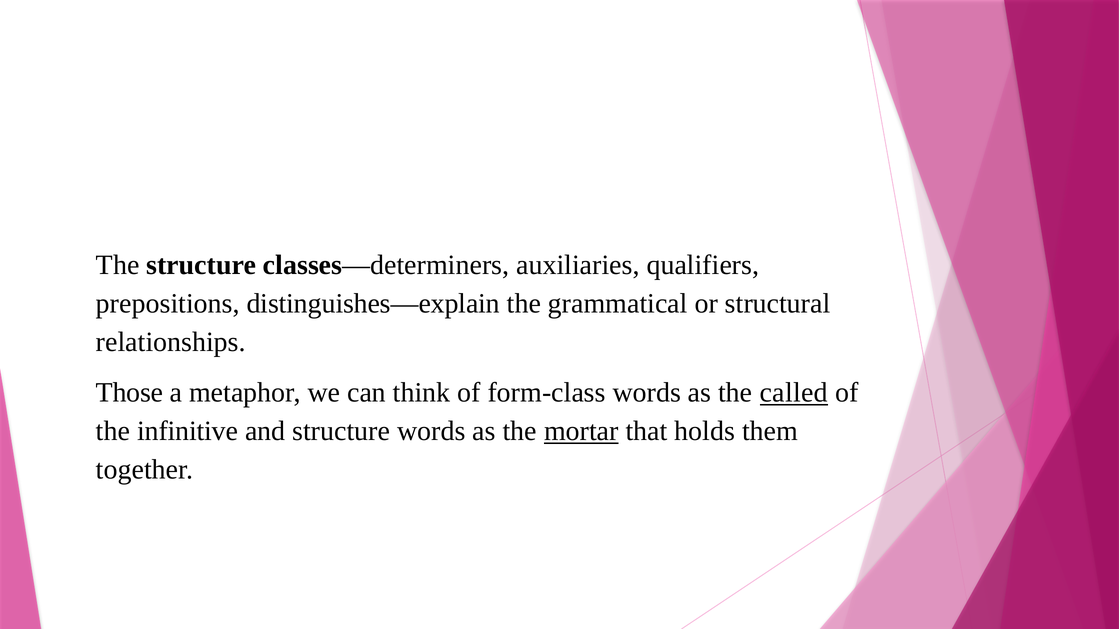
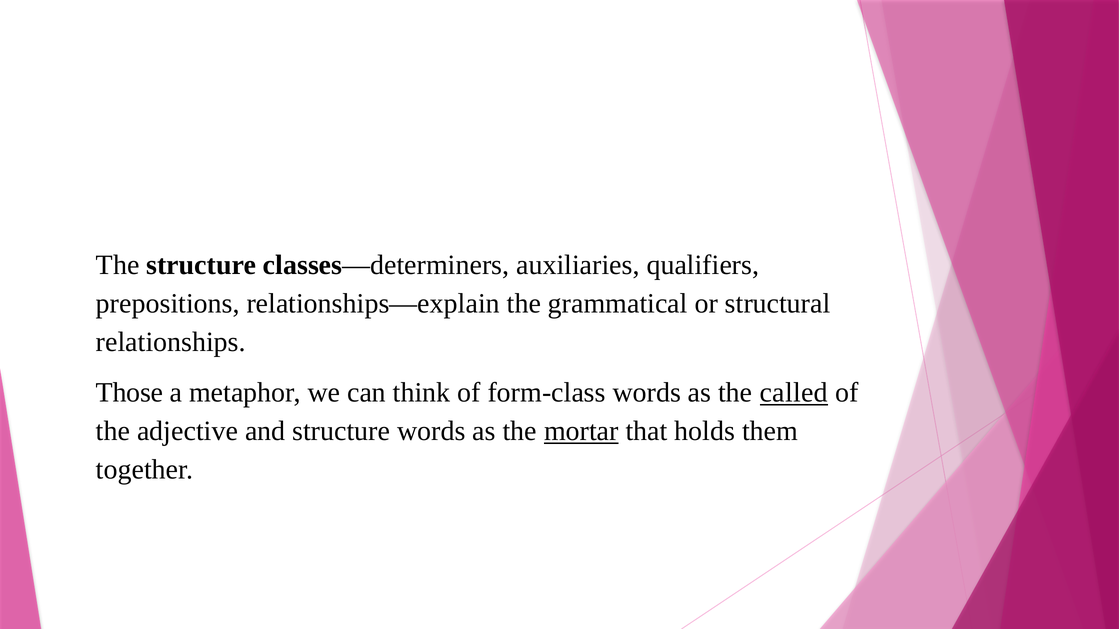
distinguishes—explain: distinguishes—explain -> relationships—explain (373, 304)
infinitive: infinitive -> adjective (188, 431)
